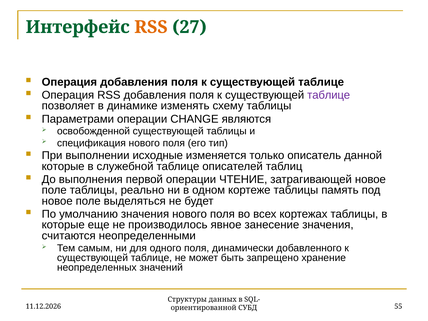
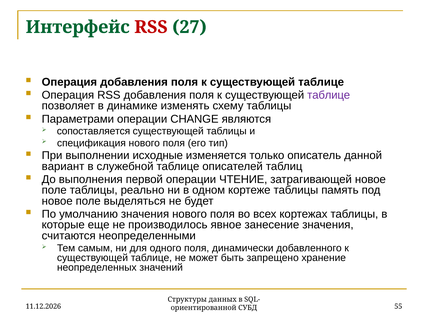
RSS colour: orange -> red (151, 27)
освобожденной: освобожденной -> сопоставляется (94, 131)
которые: которые -> вариант (63, 166)
